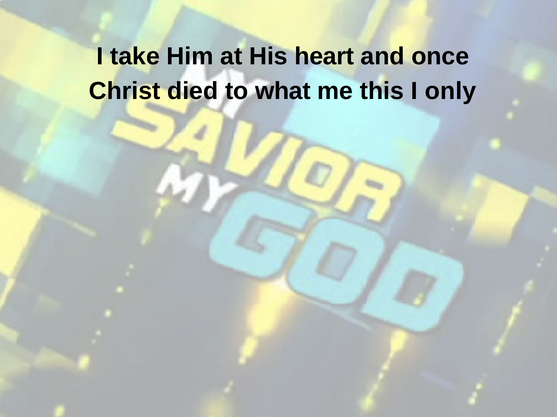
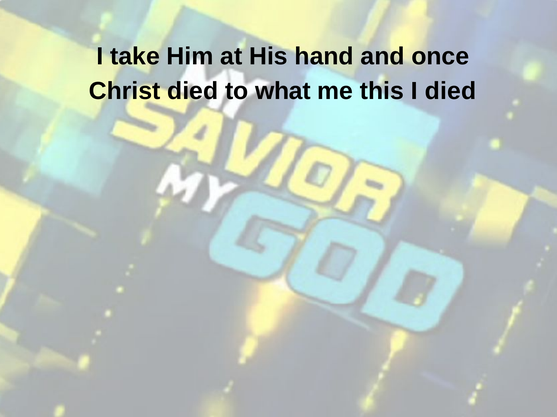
heart: heart -> hand (324, 56)
I only: only -> died (451, 91)
